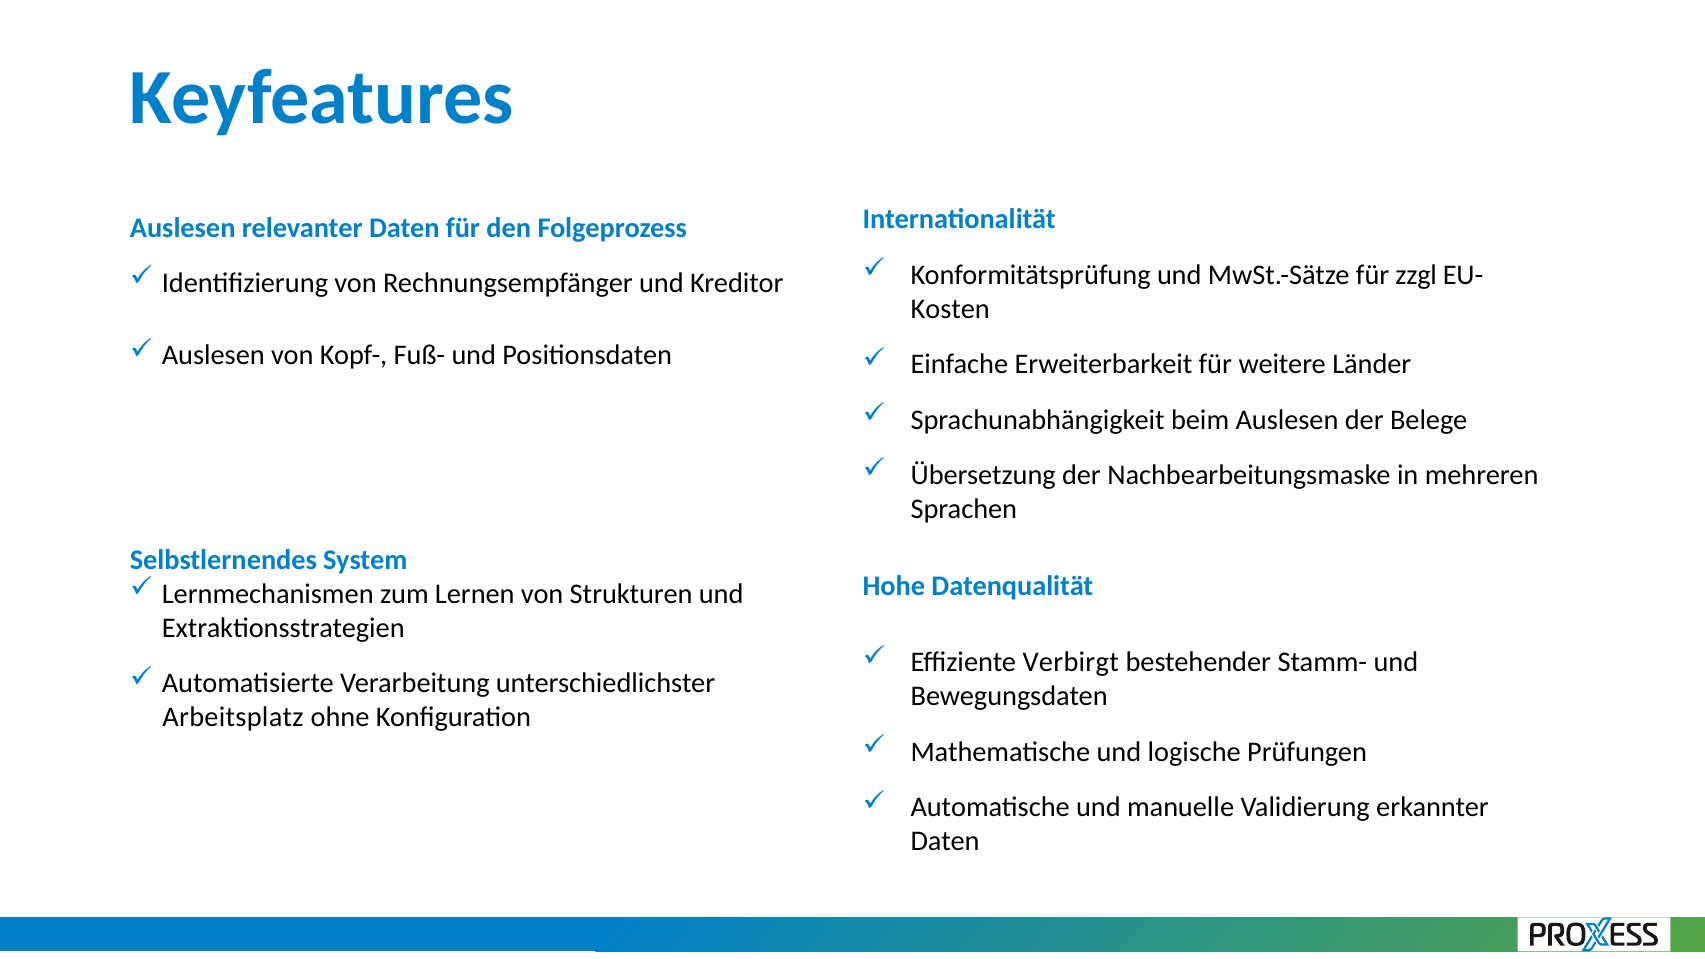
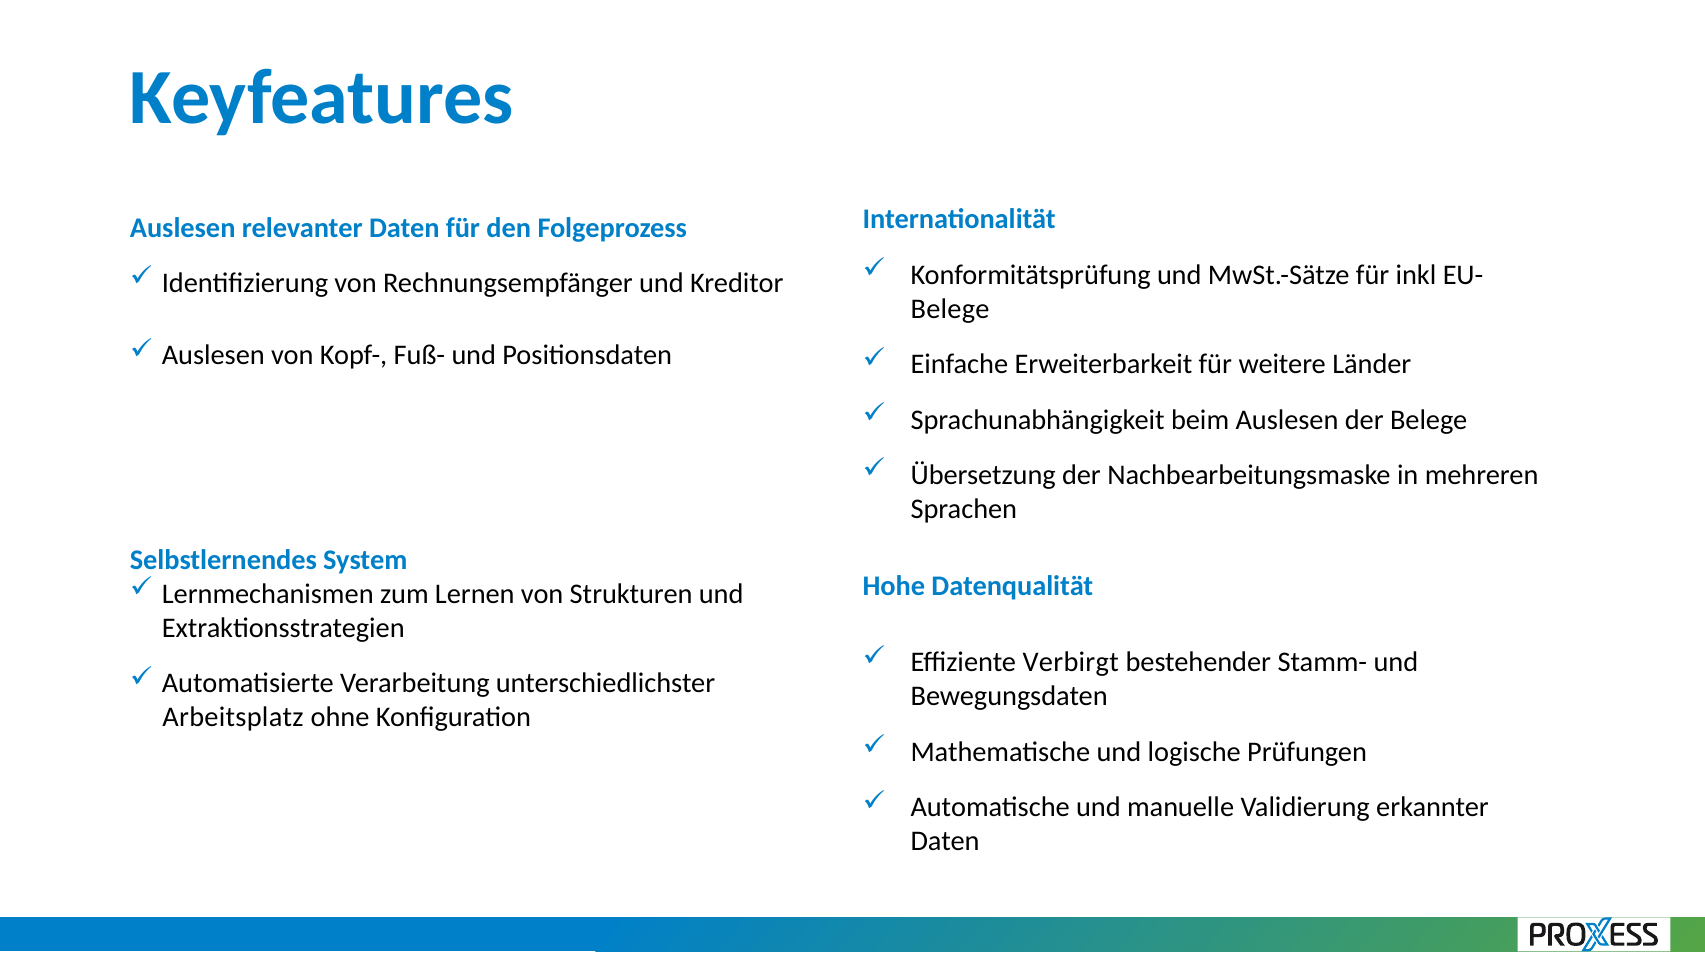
zzgl: zzgl -> inkl (1416, 275)
Kosten: Kosten -> Belege (950, 309)
